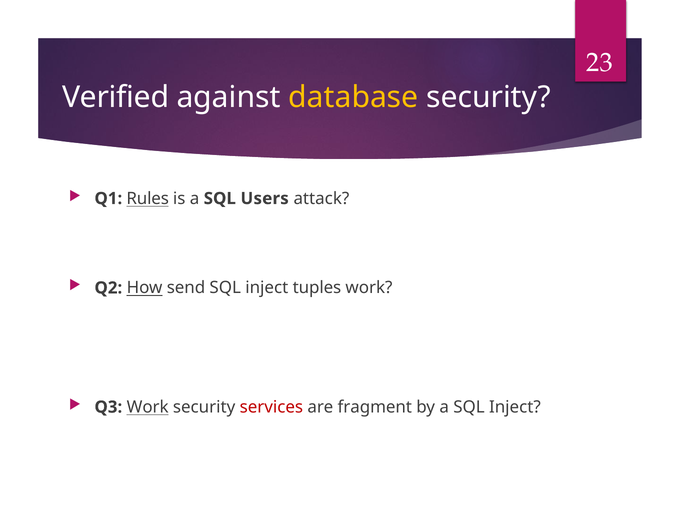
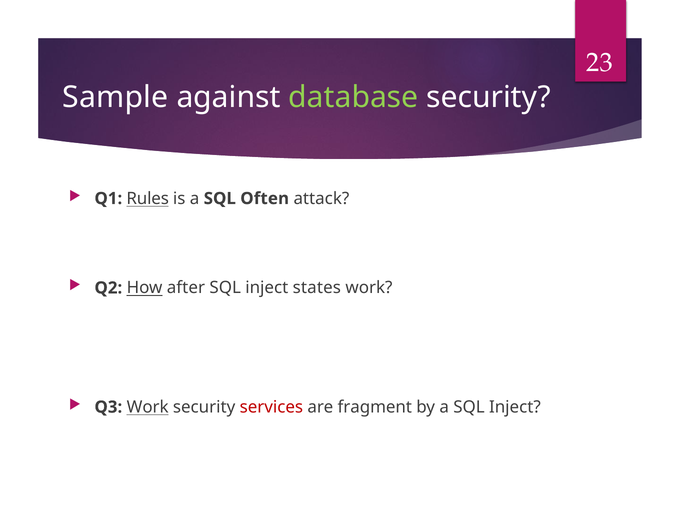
Verified: Verified -> Sample (115, 97)
database colour: yellow -> light green (353, 97)
Users: Users -> Often (265, 199)
send: send -> after (186, 288)
tuples: tuples -> states (317, 288)
